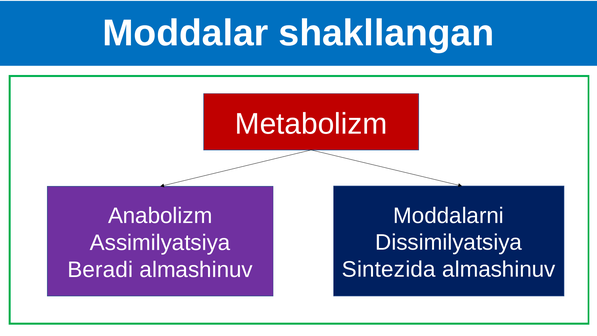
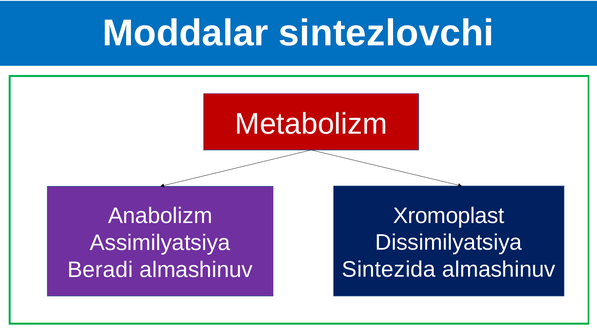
shakllangan: shakllangan -> sintezlovchi (386, 33)
Moddalarni: Moddalarni -> Xromoplast (449, 216)
